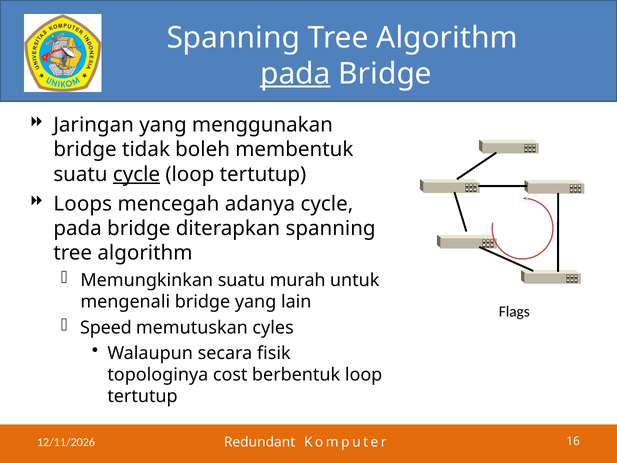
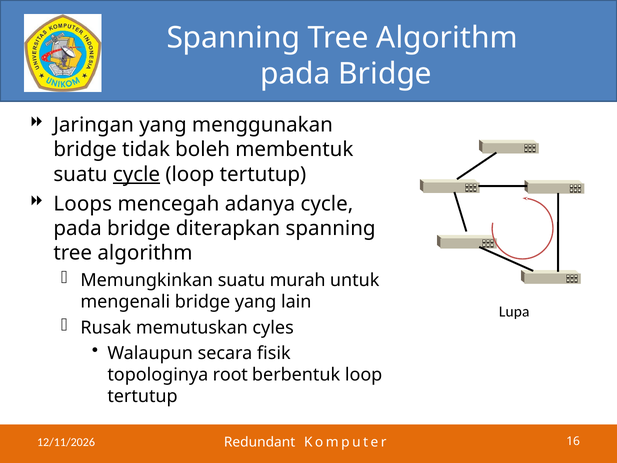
pada underline: present -> none (295, 74)
Flags: Flags -> Lupa (514, 312)
Speed: Speed -> Rusak (106, 327)
cost: cost -> root (230, 375)
